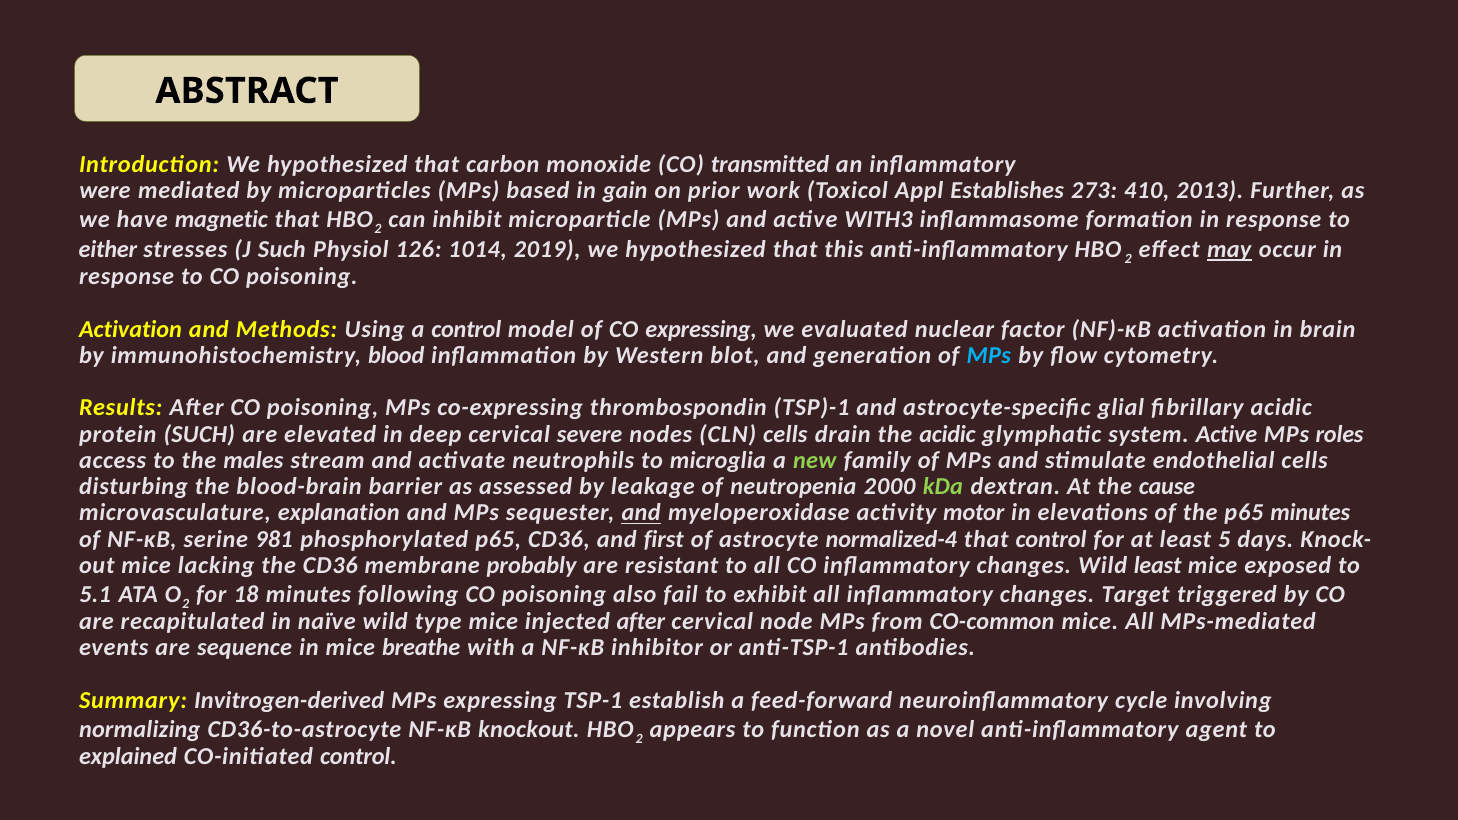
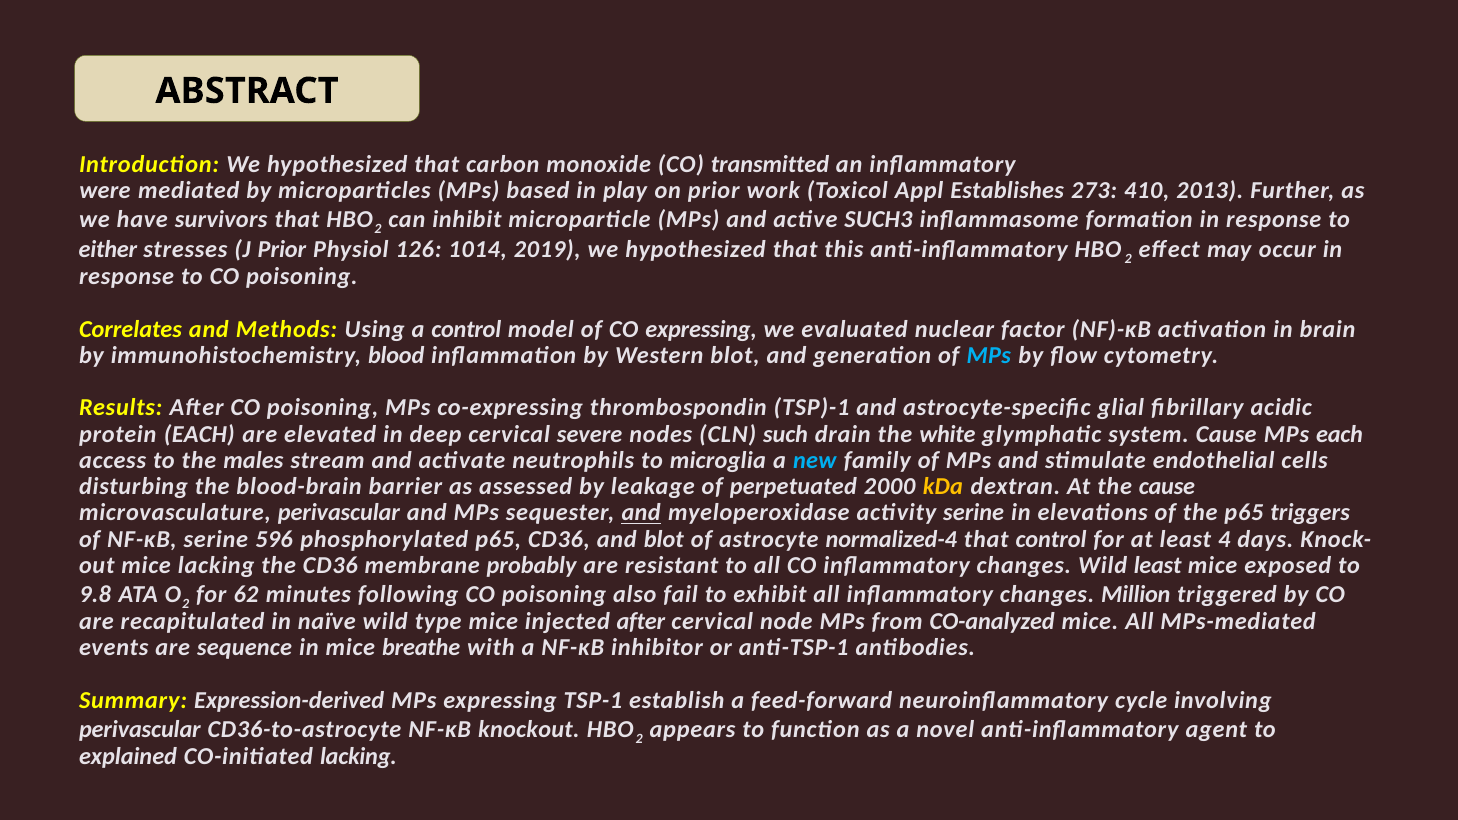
gain: gain -> play (625, 191)
magnetic: magnetic -> survivors (221, 220)
WITH3: WITH3 -> SUCH3 (878, 220)
J Such: Such -> Prior (282, 250)
may underline: present -> none (1229, 250)
Activation: Activation -> Correlates (130, 329)
protein SUCH: SUCH -> EACH (199, 434)
CLN cells: cells -> such (786, 434)
the acidic: acidic -> white (947, 434)
system Active: Active -> Cause (1226, 434)
MPs roles: roles -> each (1340, 434)
new colour: light green -> light blue (815, 460)
neutropenia: neutropenia -> perpetuated (793, 487)
kDa colour: light green -> yellow (943, 487)
microvasculature explanation: explanation -> perivascular (339, 513)
activity motor: motor -> serine (974, 513)
p65 minutes: minutes -> triggers (1310, 513)
981: 981 -> 596 (274, 539)
and first: first -> blot (664, 539)
5: 5 -> 4 (1224, 539)
5.1: 5.1 -> 9.8 (95, 595)
18: 18 -> 62 (246, 595)
Target: Target -> Million (1136, 595)
CO-common: CO-common -> CO-analyzed (992, 622)
Invitrogen-derived: Invitrogen-derived -> Expression-derived (289, 700)
normalizing: normalizing -> perivascular (140, 729)
CO-initiated control: control -> lacking (358, 756)
